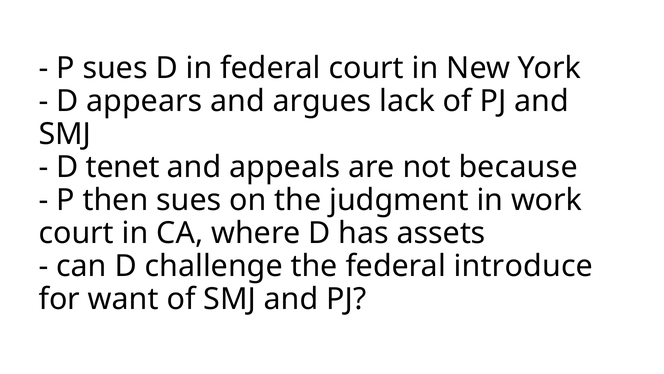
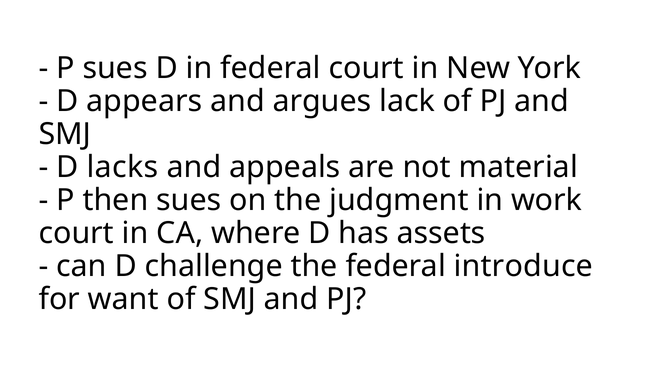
tenet: tenet -> lacks (123, 167)
because: because -> material (518, 167)
